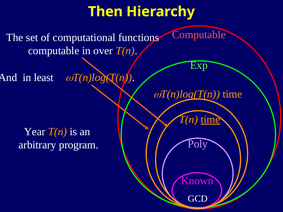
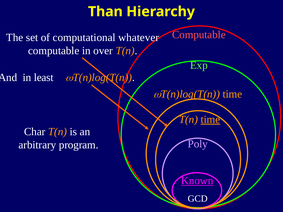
Then: Then -> Than (105, 12)
functions: functions -> whatever (139, 38)
Year: Year -> Char (35, 132)
Known underline: none -> present (197, 181)
